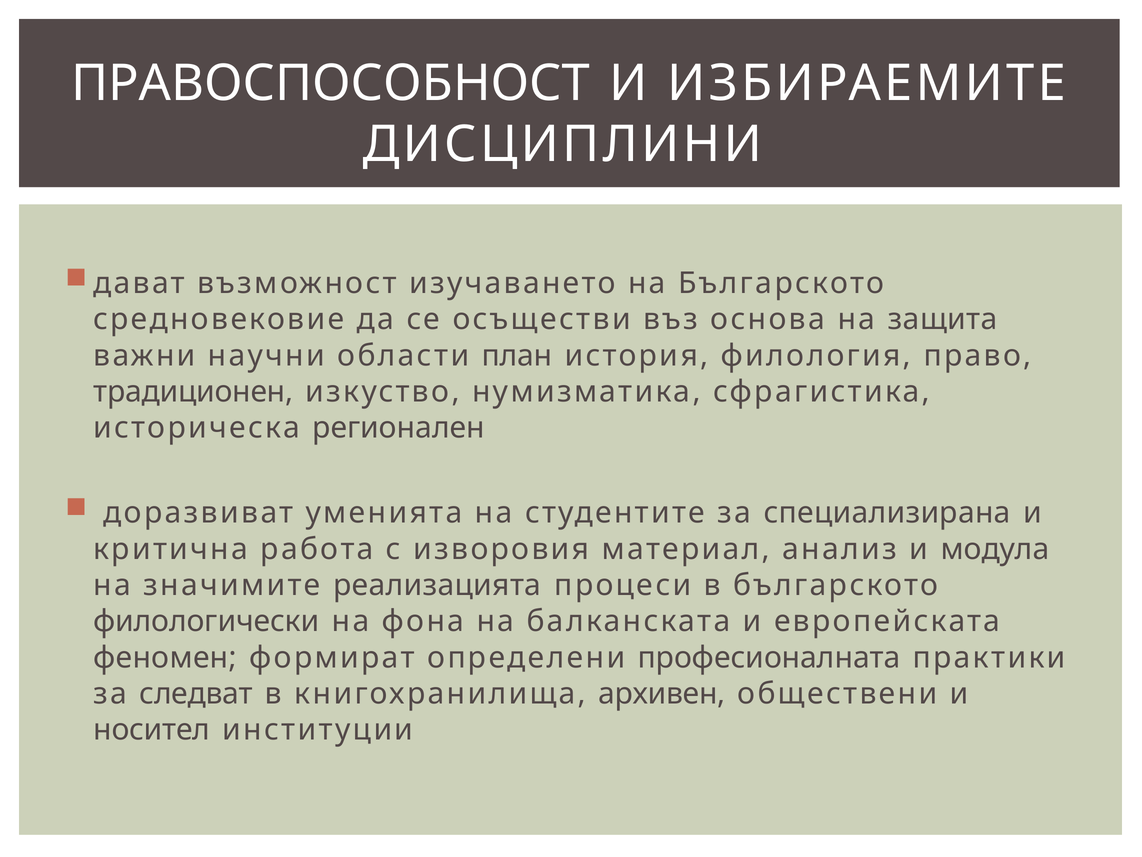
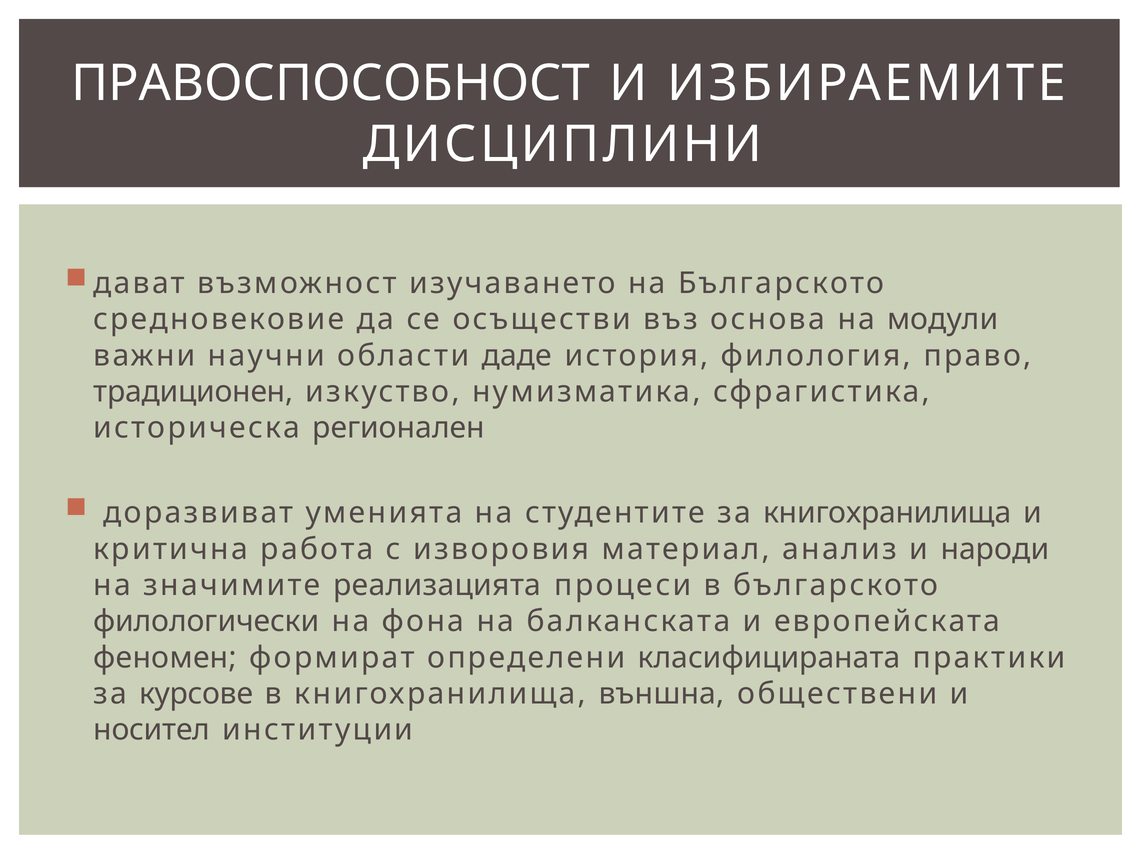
защита: защита -> модули (943, 319)
план: план -> даде (517, 355)
за специализирана: специализирана -> книгохранилища (887, 513)
модула: модула -> народи (995, 549)
професионалната: професионалната -> класифицираната (769, 657)
следват: следват -> курсове (196, 693)
архивен: архивен -> външна (662, 693)
